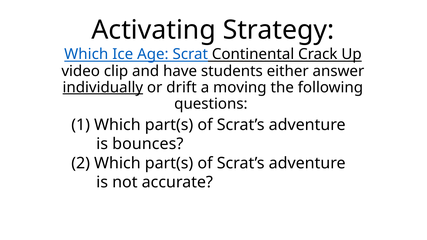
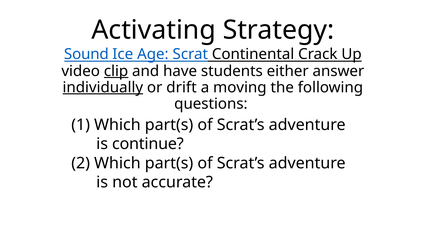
Which: Which -> Sound (86, 54)
clip underline: none -> present (116, 71)
bounces: bounces -> continue (148, 144)
